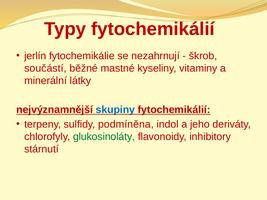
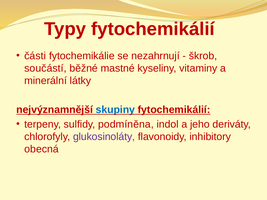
jerlín: jerlín -> části (35, 56)
glukosinoláty colour: green -> purple (104, 137)
stárnutí: stárnutí -> obecná (42, 149)
